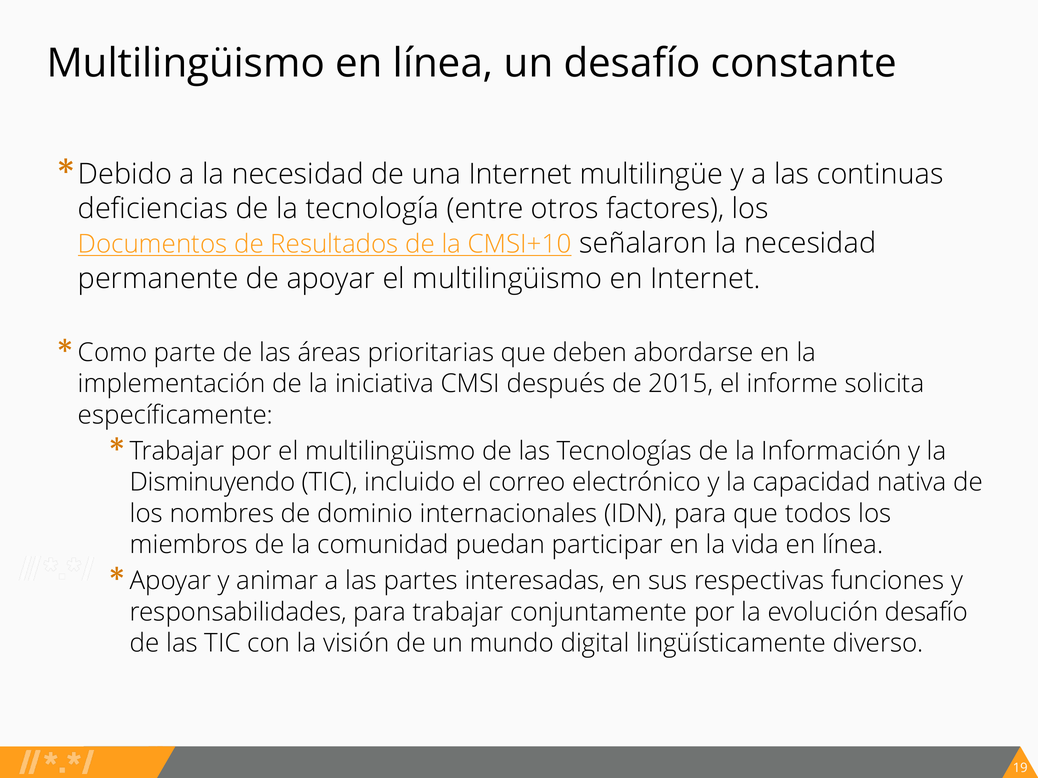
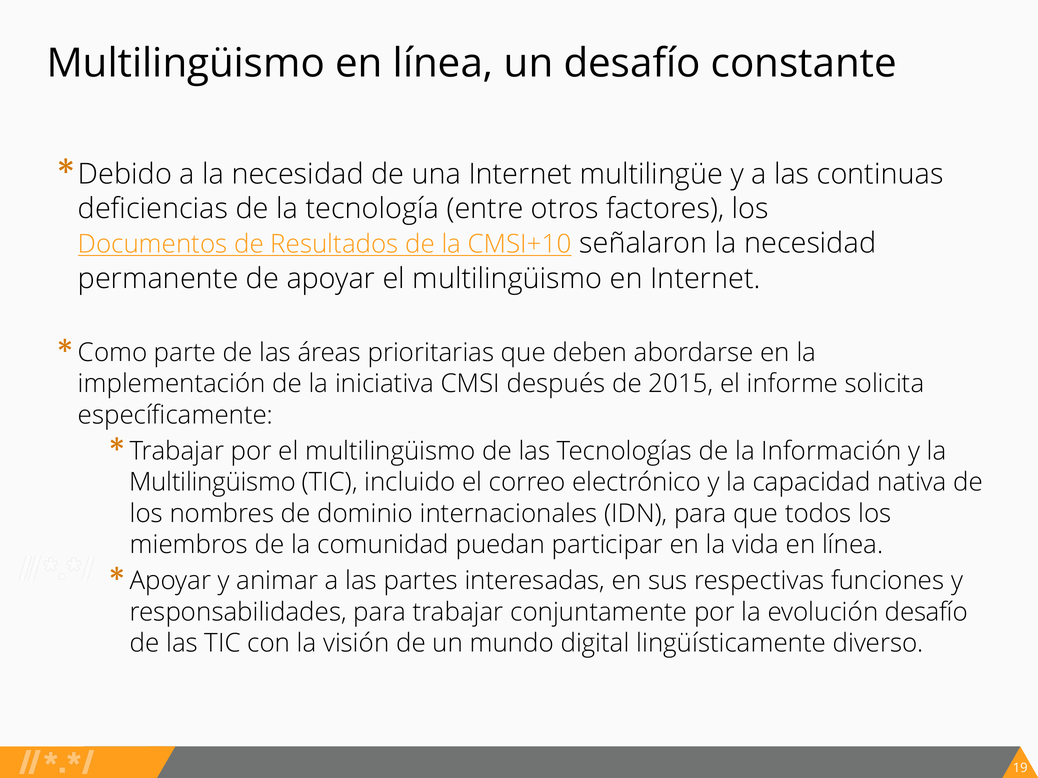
Disminuyendo: Disminuyendo -> Multilingüismo (213, 483)
